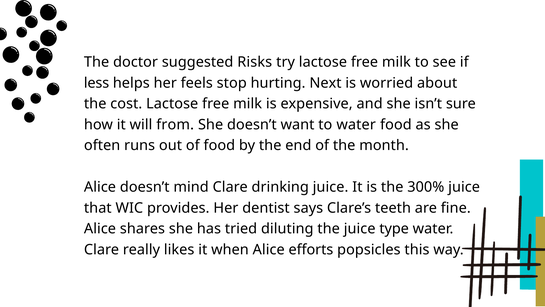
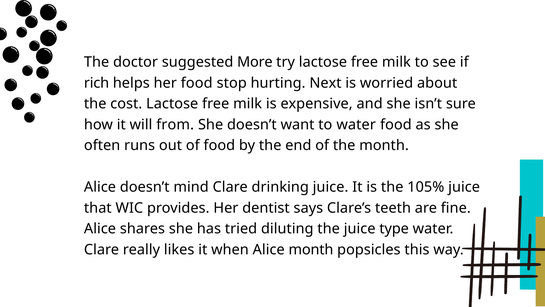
Risks: Risks -> More (255, 62)
less: less -> rich (97, 83)
her feels: feels -> food (197, 83)
300%: 300% -> 105% (426, 187)
Alice efforts: efforts -> month (311, 249)
